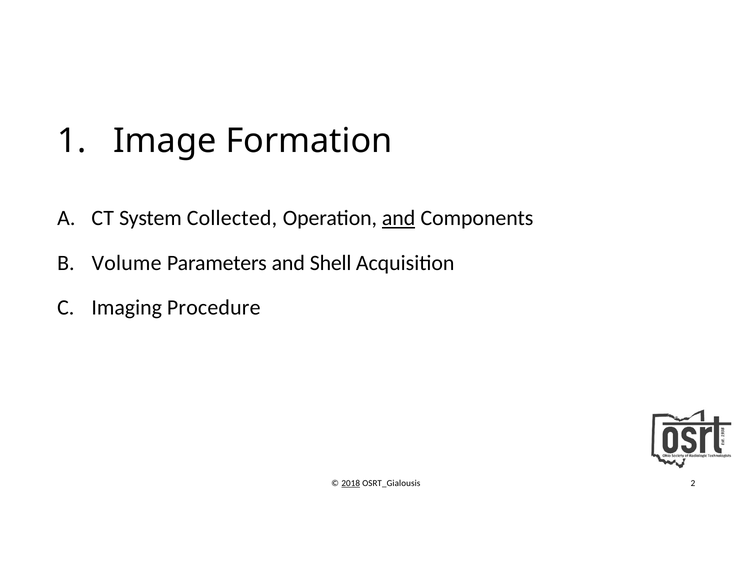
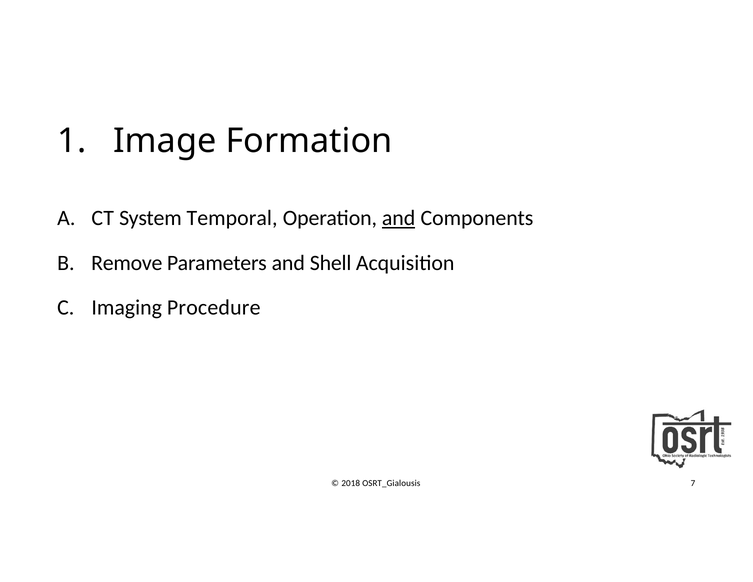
Collected: Collected -> Temporal (232, 218)
Volume: Volume -> Remove (127, 263)
2018 underline: present -> none (351, 483)
2: 2 -> 7 (693, 483)
